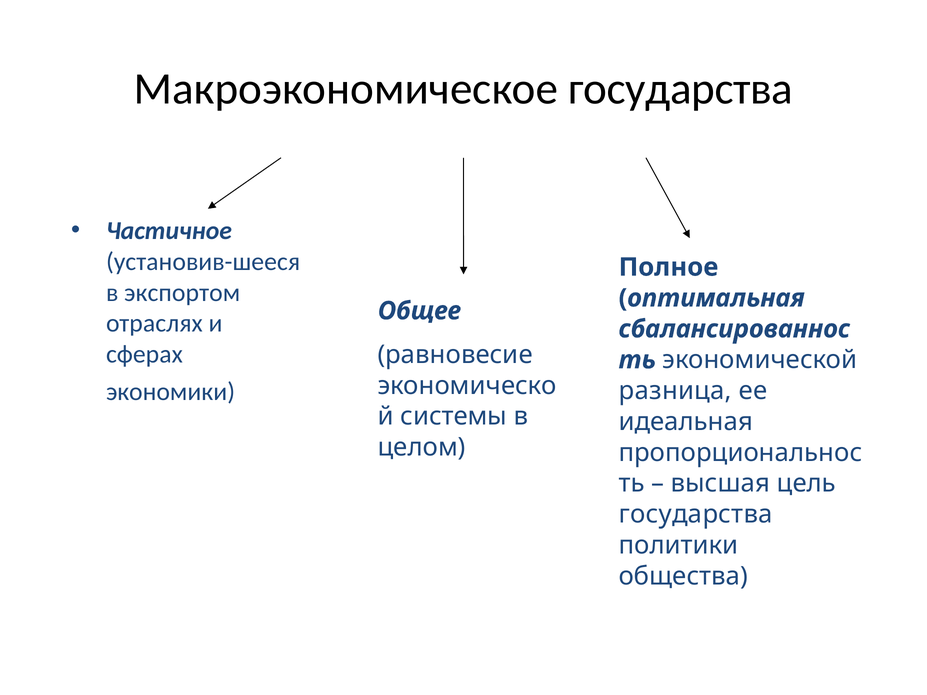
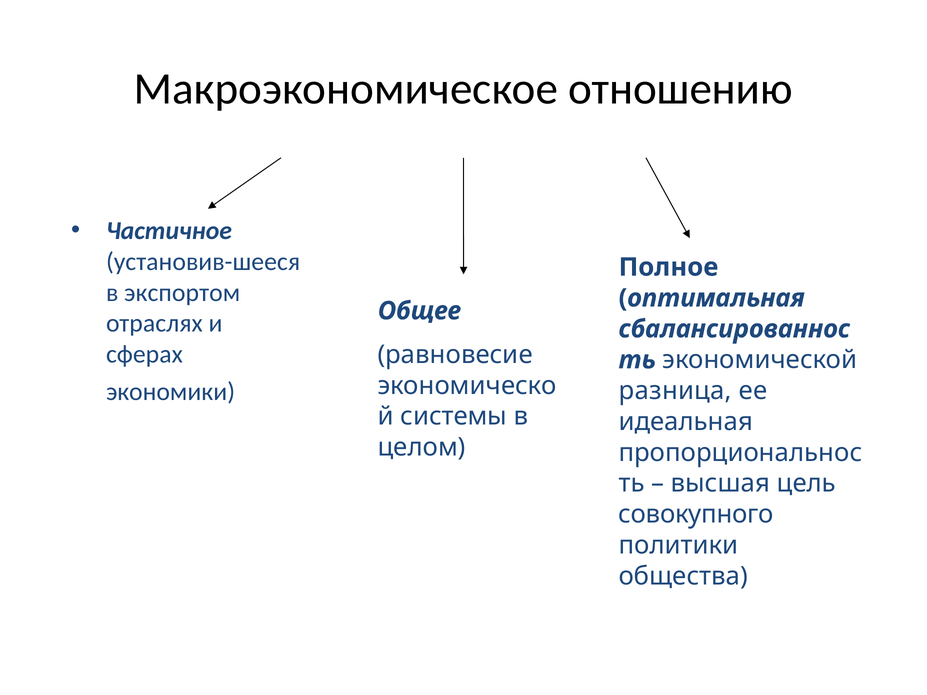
Макроэкономическое государства: государства -> отношению (680, 89)
государства: государства -> совокупного (696, 515)
